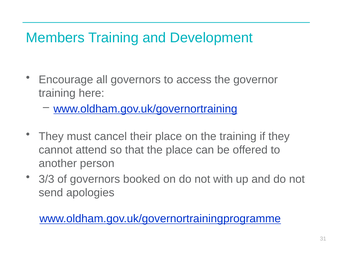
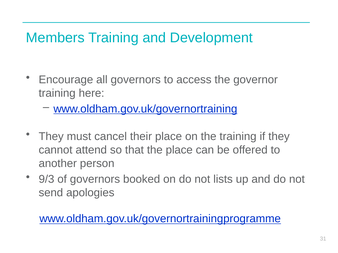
3/3: 3/3 -> 9/3 (46, 179)
with: with -> lists (223, 179)
